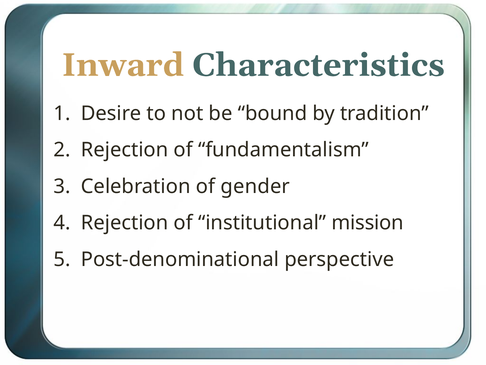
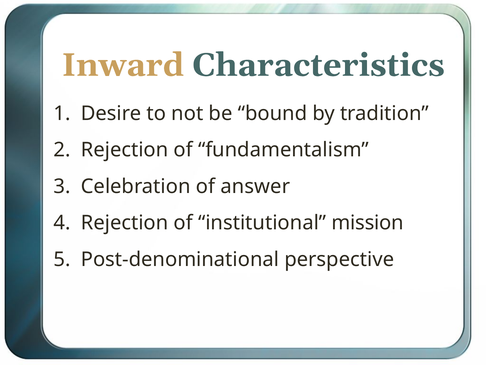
gender: gender -> answer (255, 186)
